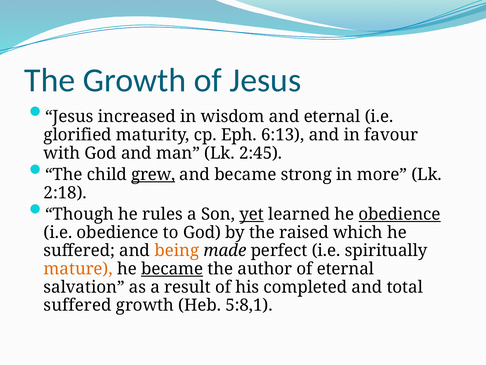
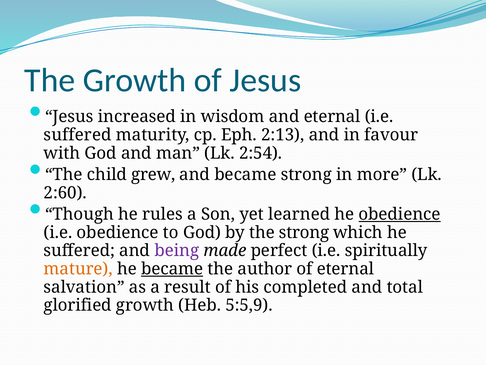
glorified: glorified -> suffered (78, 135)
6:13: 6:13 -> 2:13 (283, 135)
2:45: 2:45 -> 2:54 (261, 153)
grew underline: present -> none (153, 174)
2:18: 2:18 -> 2:60 (65, 193)
yet underline: present -> none (252, 214)
the raised: raised -> strong (304, 232)
being colour: orange -> purple (177, 250)
suffered: suffered -> glorified (78, 305)
5:8,1: 5:8,1 -> 5:5,9 (249, 305)
